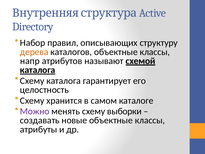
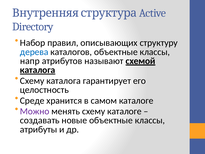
дерева colour: orange -> blue (34, 52)
Схему: Схему -> Среде (32, 100)
схему выборки: выборки -> каталоге (124, 111)
